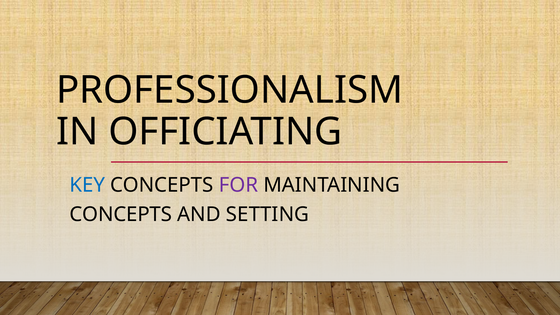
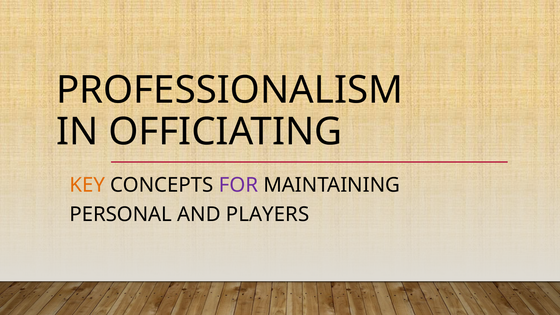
KEY colour: blue -> orange (87, 185)
CONCEPTS: CONCEPTS -> PERSONAL (121, 214)
SETTING: SETTING -> PLAYERS (268, 214)
